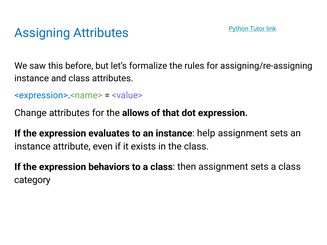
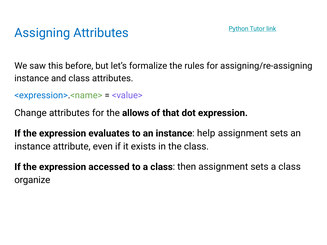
behaviors: behaviors -> accessed (109, 167)
category: category -> organize (32, 180)
